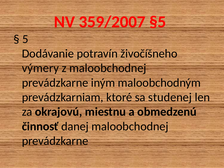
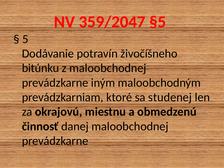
359/2007: 359/2007 -> 359/2047 (112, 22)
výmery: výmery -> bitúnku (40, 68)
